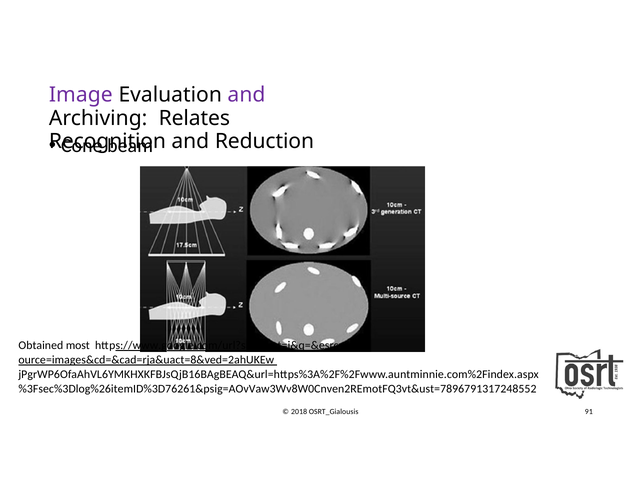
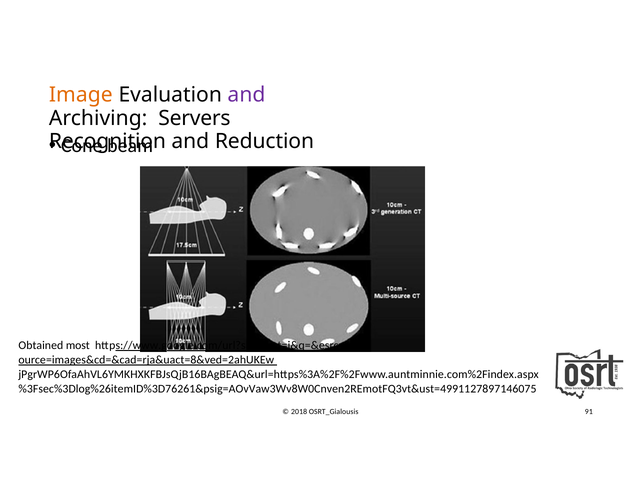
Image colour: purple -> orange (81, 95)
Relates: Relates -> Servers (194, 118)
%3Fsec%3Dlog%26itemID%3D76261&psig=AOvVaw3Wv8W0Cnven2REmotFQ3vt&ust=7896791317248552: %3Fsec%3Dlog%26itemID%3D76261&psig=AOvVaw3Wv8W0Cnven2REmotFQ3vt&ust=7896791317248552 -> %3Fsec%3Dlog%26itemID%3D76261&psig=AOvVaw3Wv8W0Cnven2REmotFQ3vt&ust=4991127897146075 (277, 389)
